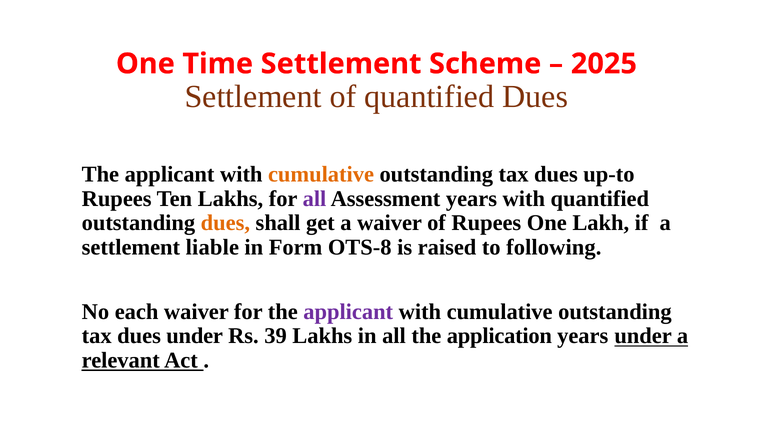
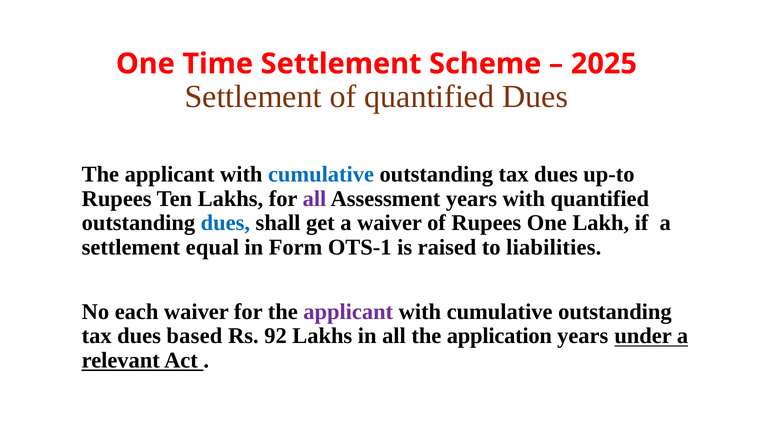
cumulative colour: orange -> blue (321, 174)
dues colour: orange -> blue (225, 223)
liable: liable -> equal (212, 247)
OTS-8: OTS-8 -> OTS-1 (360, 247)
following: following -> liabilities (554, 247)
dues under: under -> based (194, 336)
39: 39 -> 92 (276, 336)
